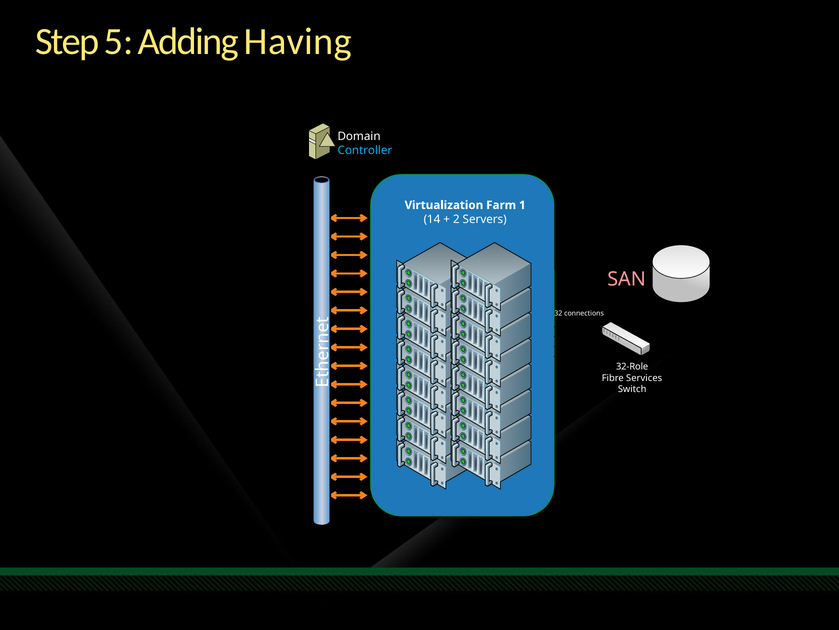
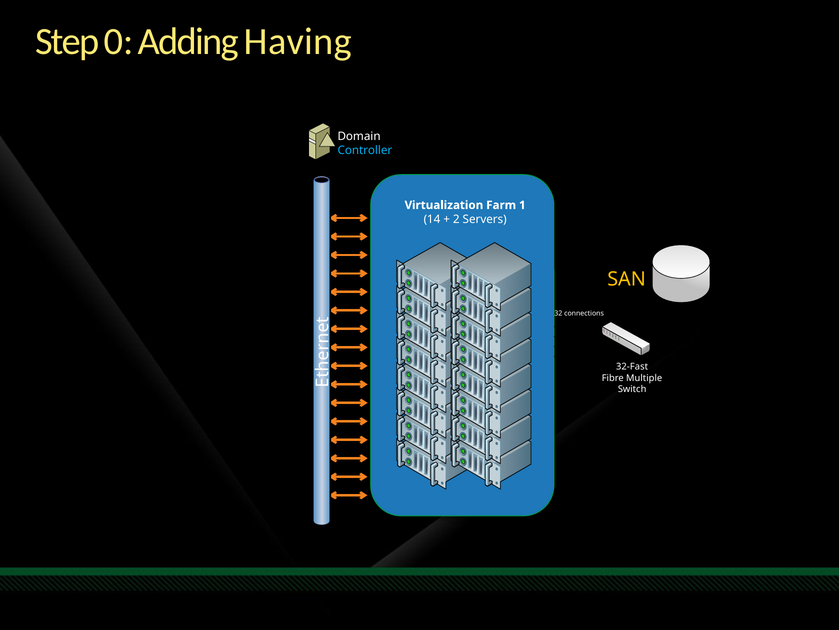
5: 5 -> 0 (119, 42)
SAN colour: pink -> yellow (627, 279)
32-Role: 32-Role -> 32-Fast (632, 366)
Services: Services -> Multiple (644, 378)
